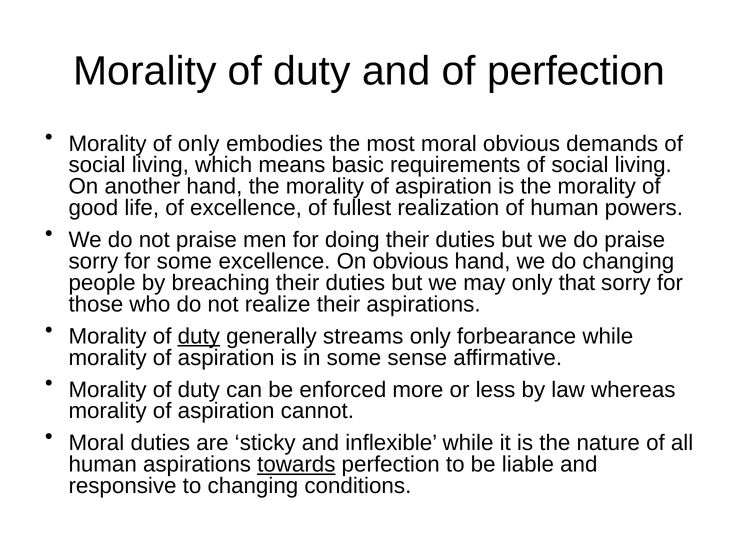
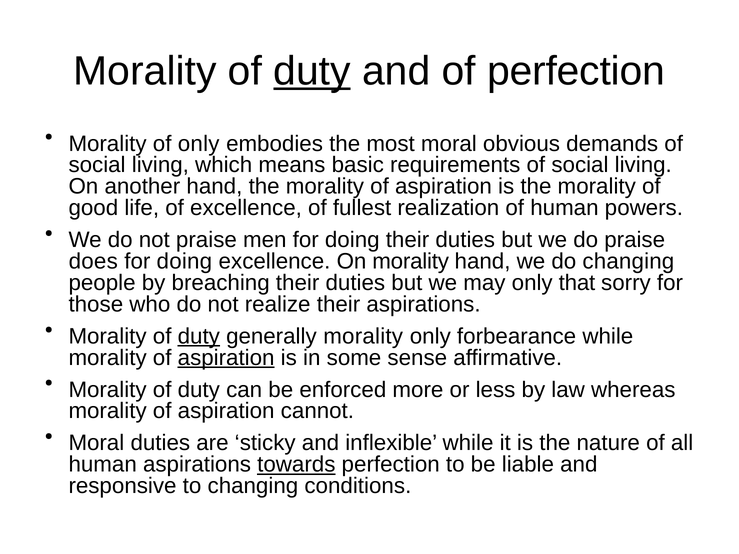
duty underline: none -> present (312, 71)
sorry: sorry -> does (93, 261)
some: some -> doing (184, 261)
On obvious: obvious -> morality (411, 261)
generally streams: streams -> morality (363, 336)
aspiration underline: none -> present (226, 358)
